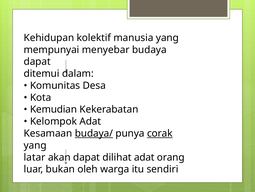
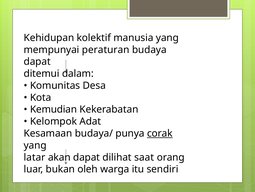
menyebar: menyebar -> peraturan (106, 50)
budaya/ underline: present -> none (94, 133)
dilihat adat: adat -> saat (144, 157)
